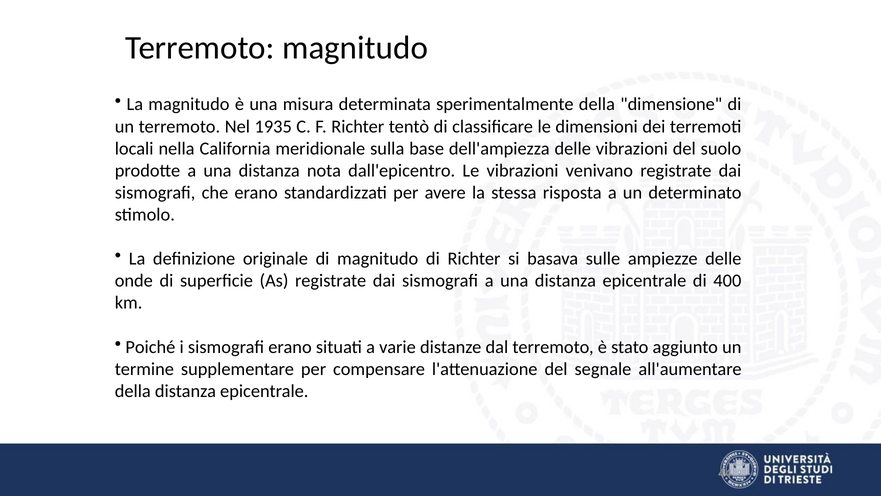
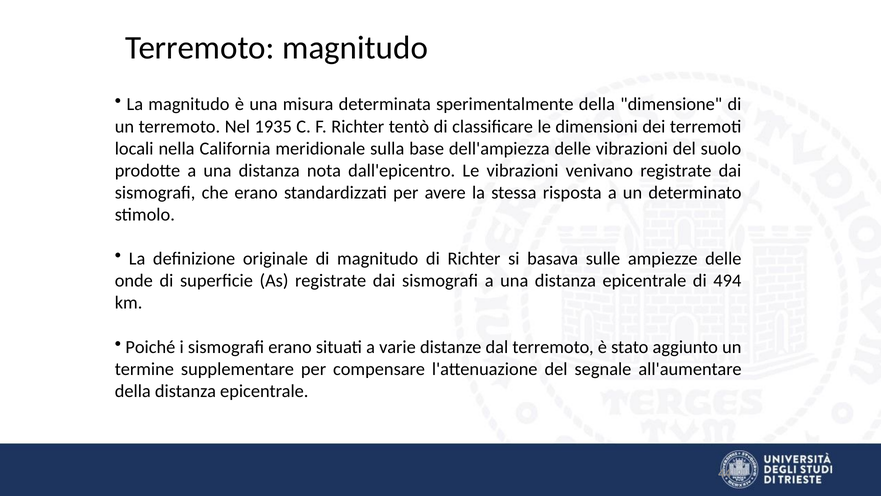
400: 400 -> 494 (727, 281)
